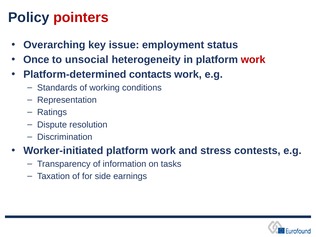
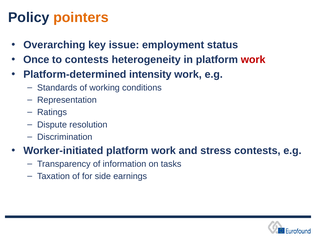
pointers colour: red -> orange (81, 17)
to unsocial: unsocial -> contests (87, 60)
contacts: contacts -> intensity (150, 74)
